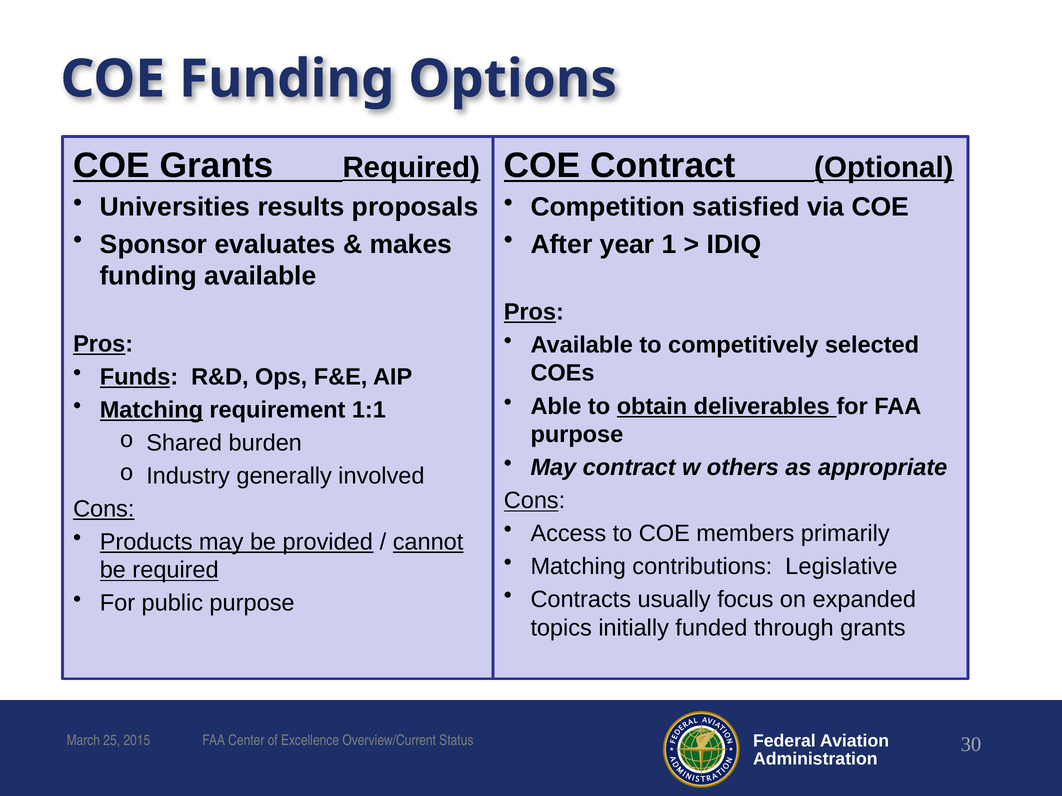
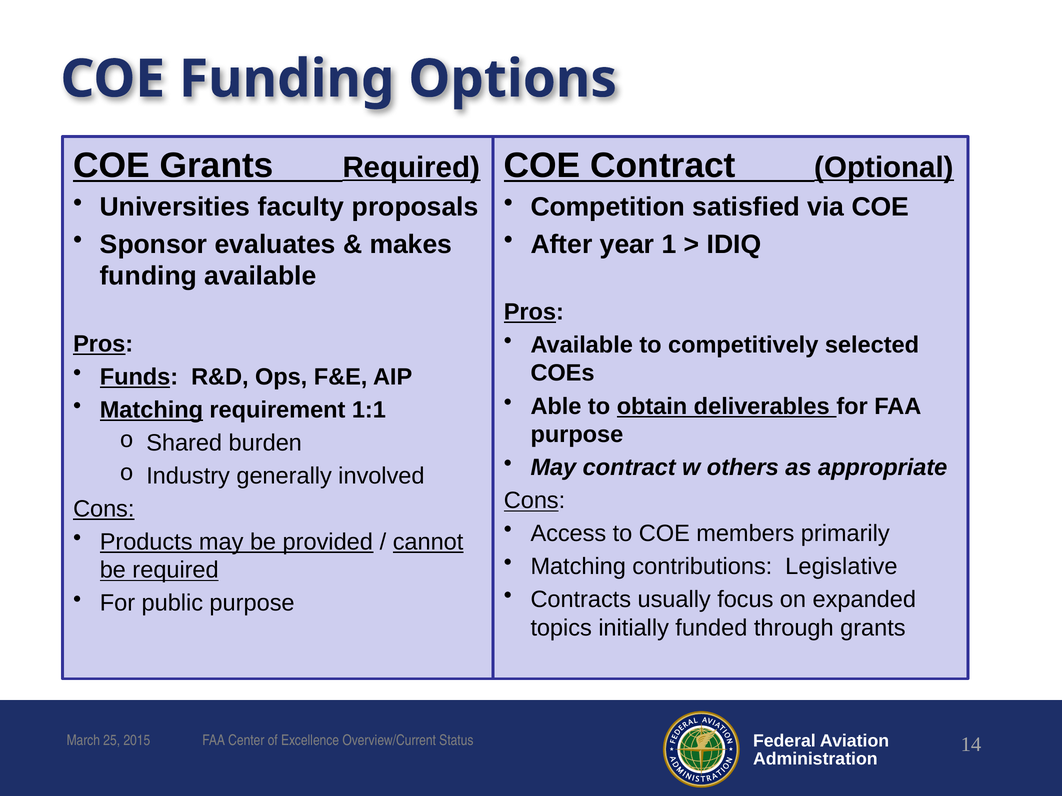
results: results -> faculty (301, 207)
30: 30 -> 14 (971, 745)
